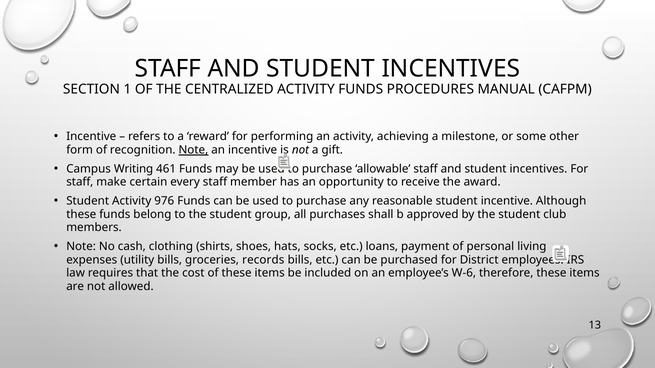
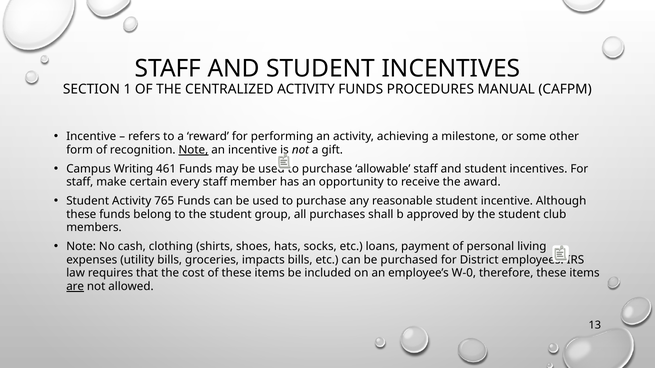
976: 976 -> 765 (164, 201)
records: records -> impacts (263, 260)
W-6: W-6 -> W-0 (464, 273)
are underline: none -> present (75, 287)
